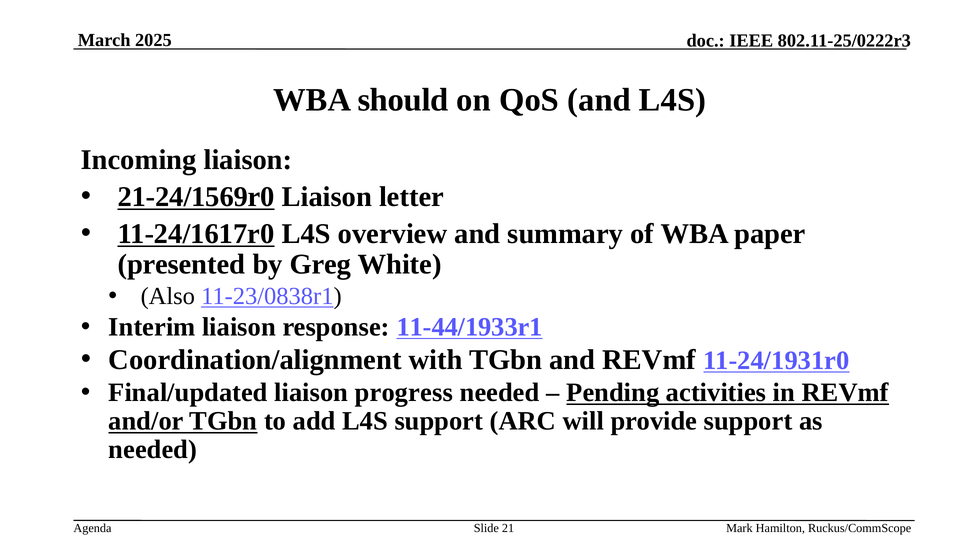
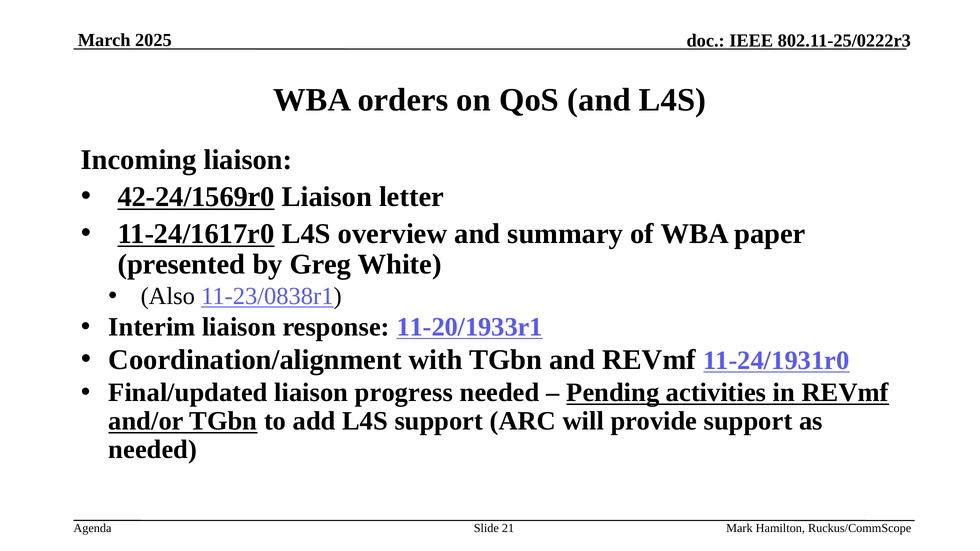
should: should -> orders (403, 100)
21-24/1569r0: 21-24/1569r0 -> 42-24/1569r0 (196, 197)
11-44/1933r1: 11-44/1933r1 -> 11-20/1933r1 (470, 327)
